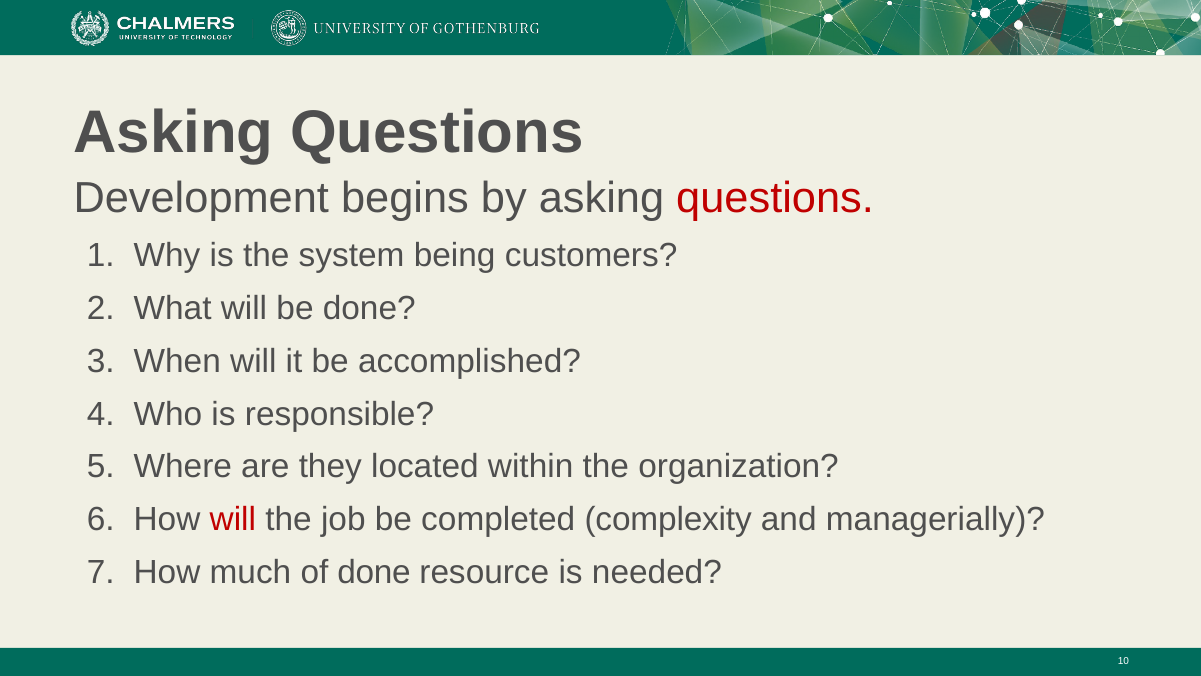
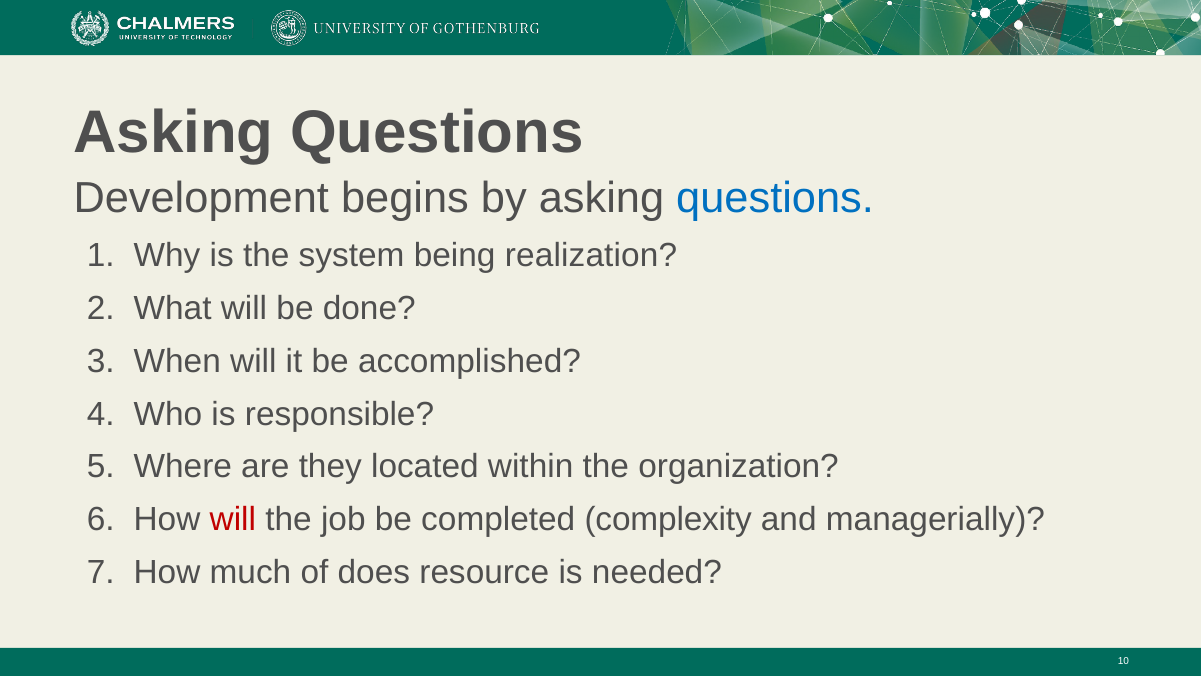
questions colour: red -> blue (775, 198)
customers: customers -> realization (591, 256)
of done: done -> does (374, 572)
